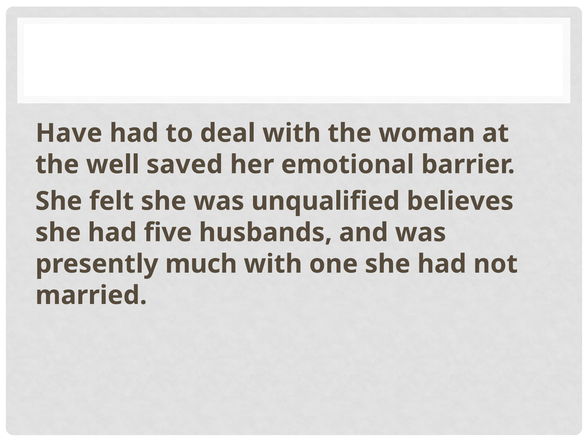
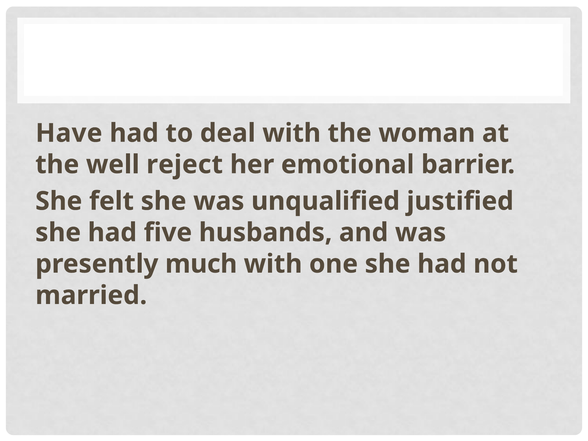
saved: saved -> reject (185, 165)
believes: believes -> justified (460, 201)
